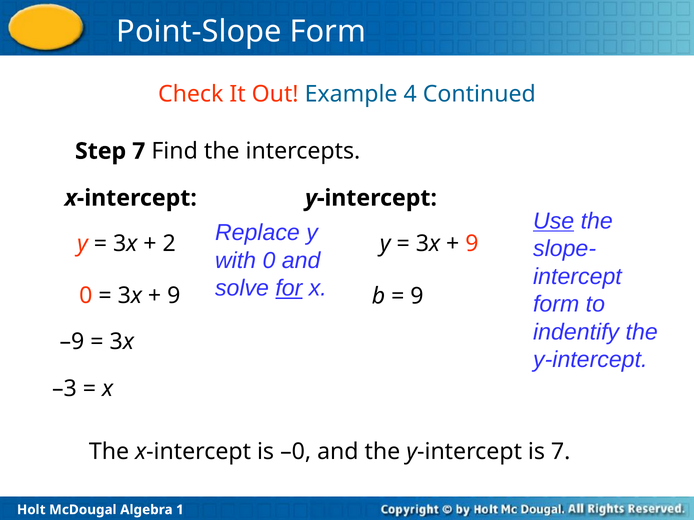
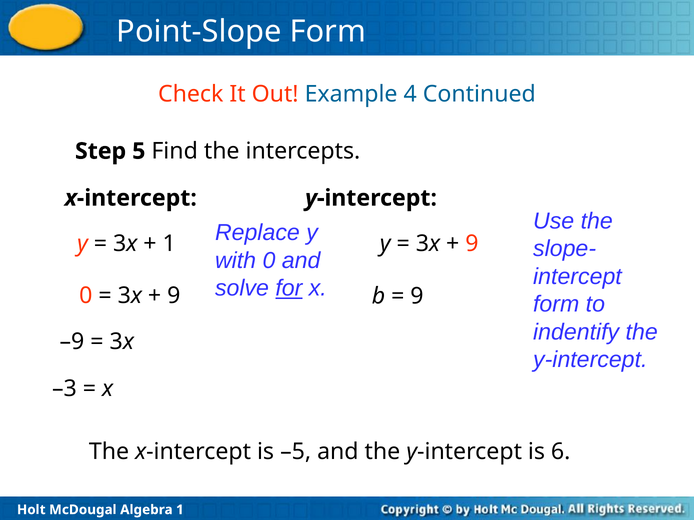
Step 7: 7 -> 5 (139, 151)
Use underline: present -> none (554, 221)
2: 2 -> 1 (169, 244)
–0: –0 -> –5 (296, 452)
is 7: 7 -> 6 (561, 452)
